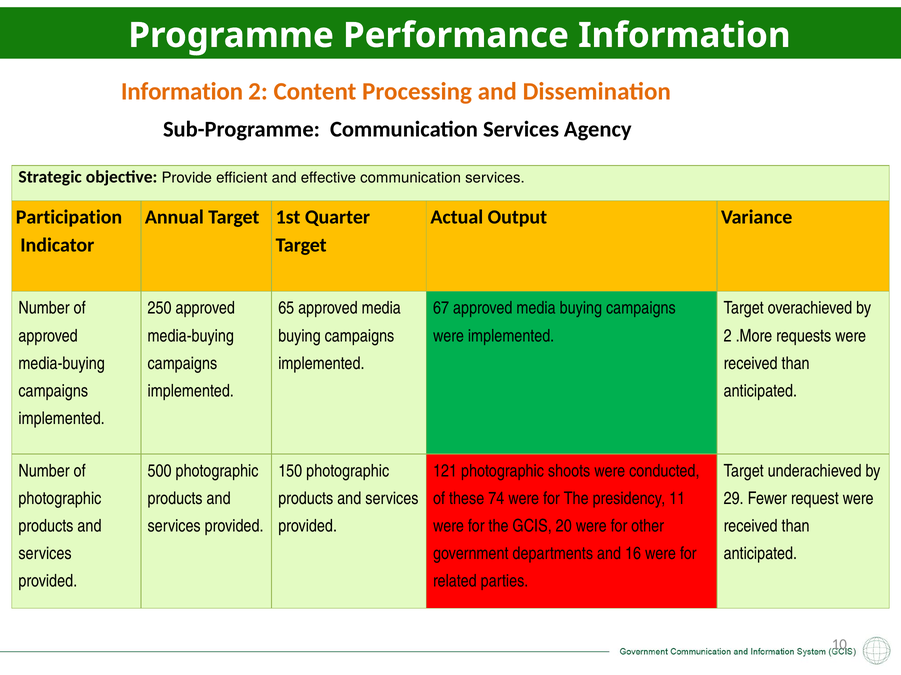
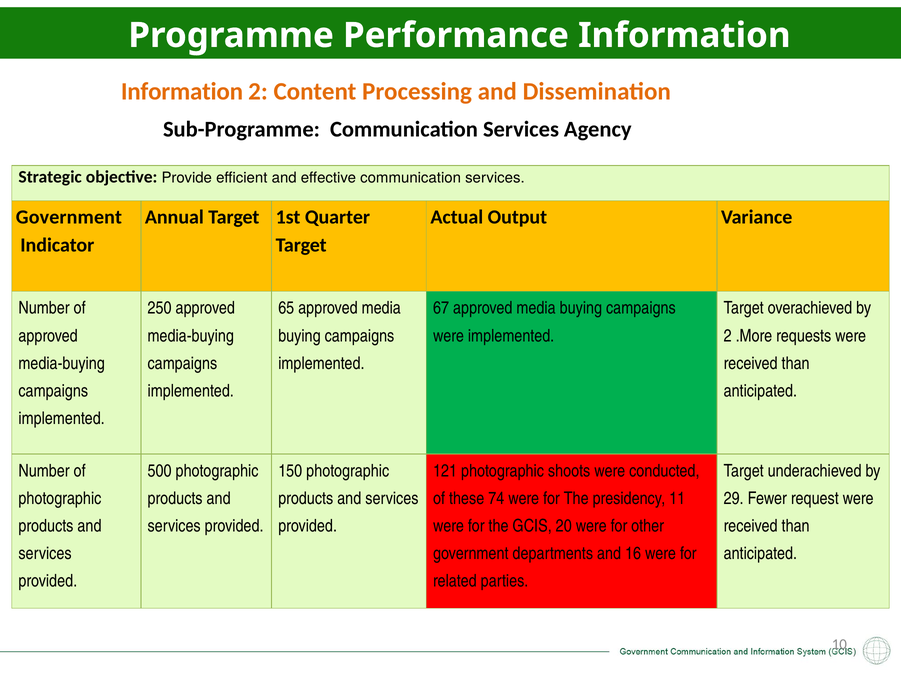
Participation: Participation -> Government (69, 217)
